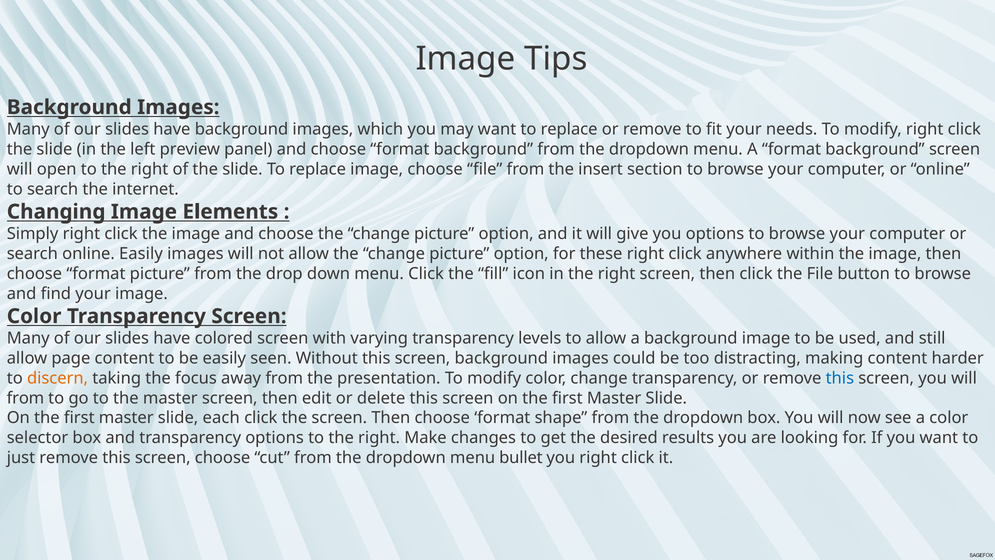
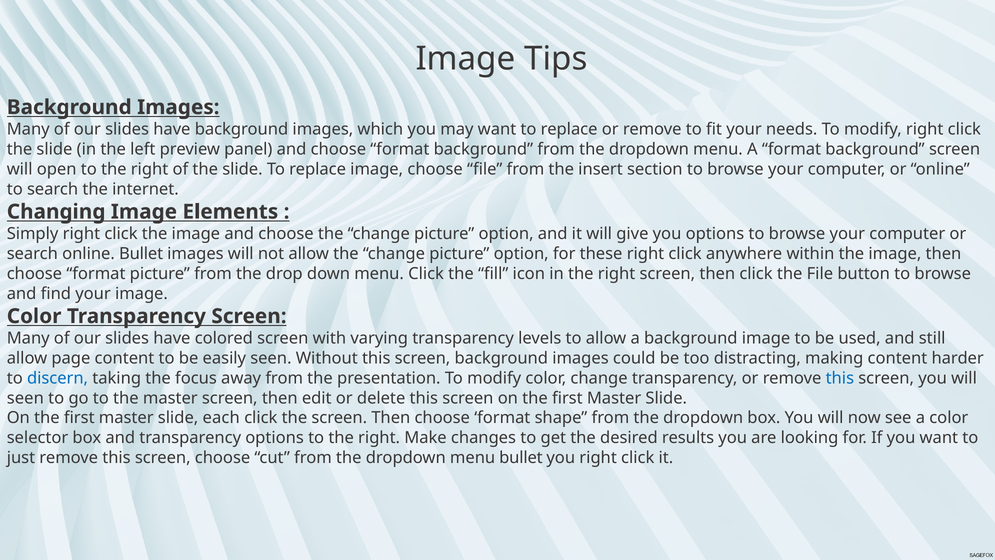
online Easily: Easily -> Bullet (141, 254)
discern colour: orange -> blue (58, 378)
from: from -> seen (25, 398)
